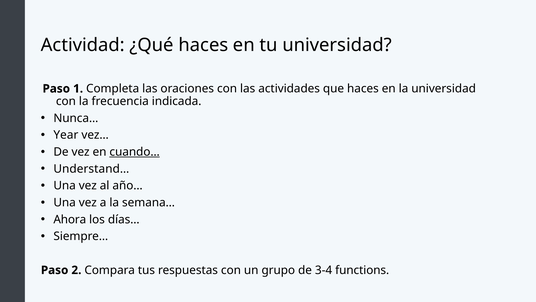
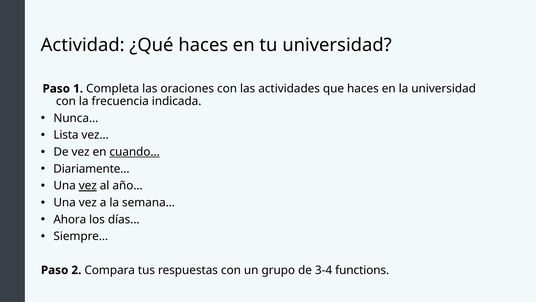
Year: Year -> Lista (66, 135)
Understand…: Understand… -> Diariamente… (91, 169)
vez underline: none -> present (88, 185)
